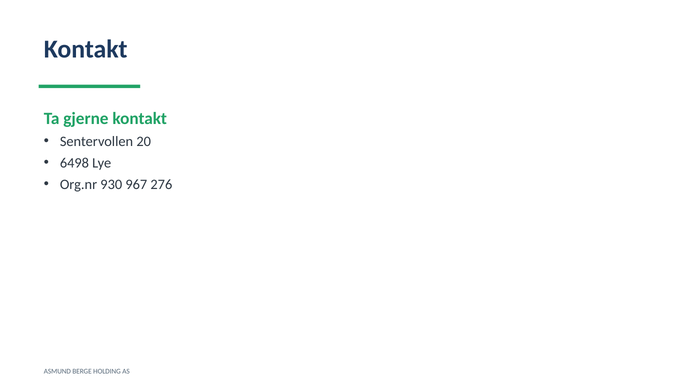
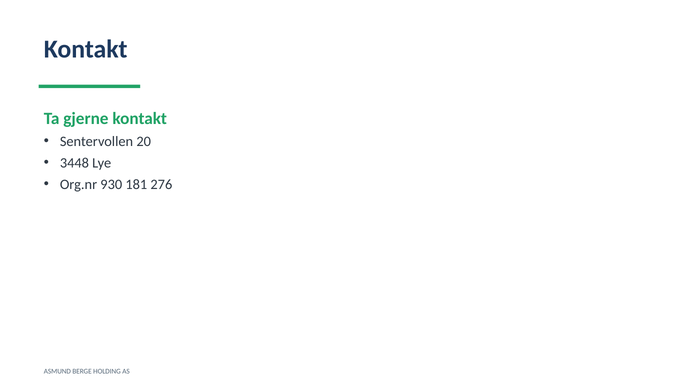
6498: 6498 -> 3448 (74, 163)
967: 967 -> 181 (136, 184)
